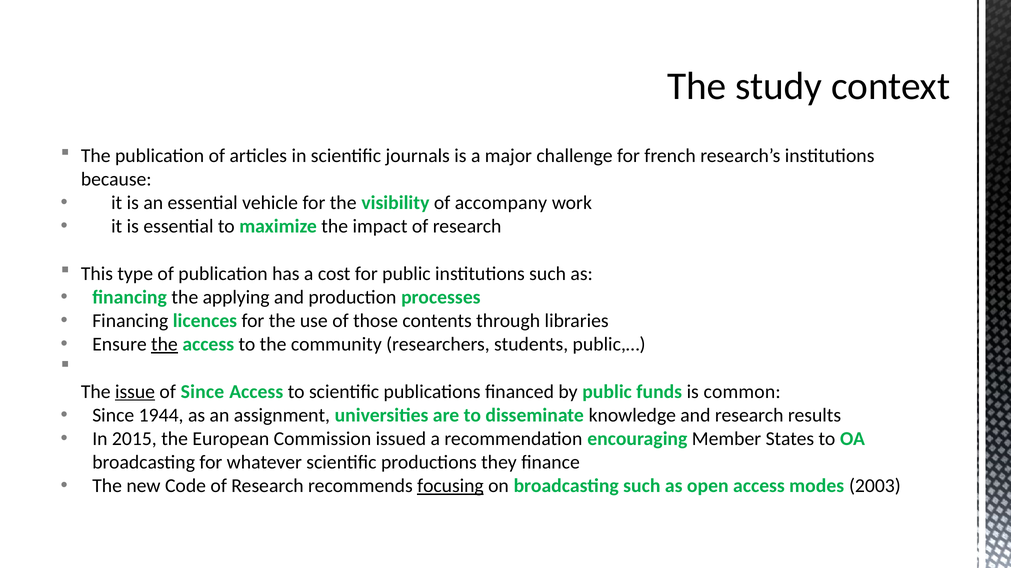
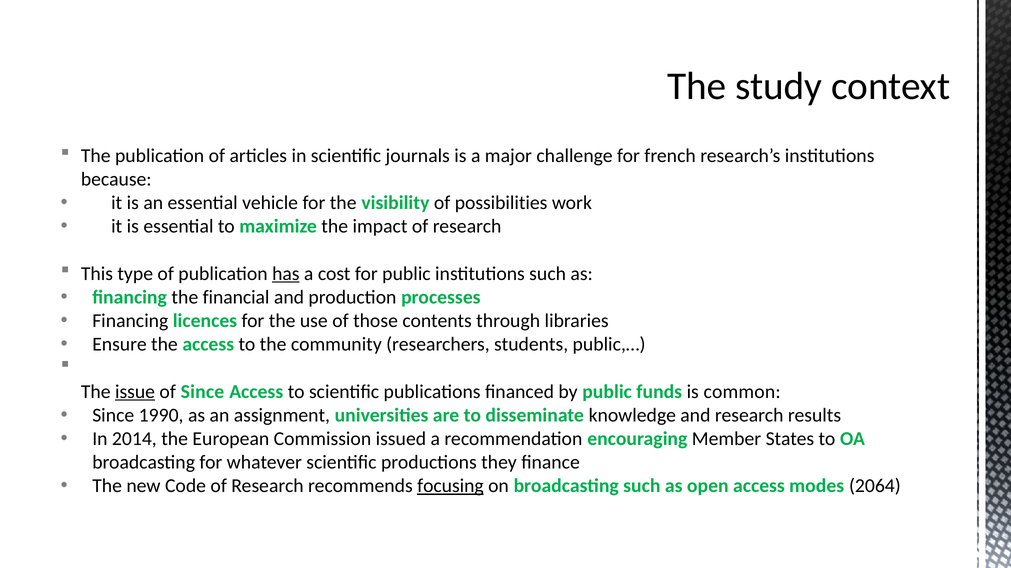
accompany: accompany -> possibilities (501, 203)
has underline: none -> present (286, 274)
applying: applying -> financial (236, 298)
the underline: present -> none (164, 345)
1944: 1944 -> 1990 (161, 416)
2015: 2015 -> 2014 (134, 439)
2003: 2003 -> 2064 (875, 486)
